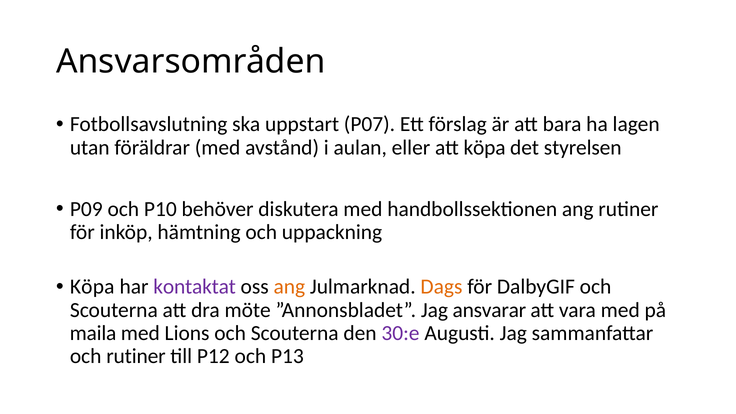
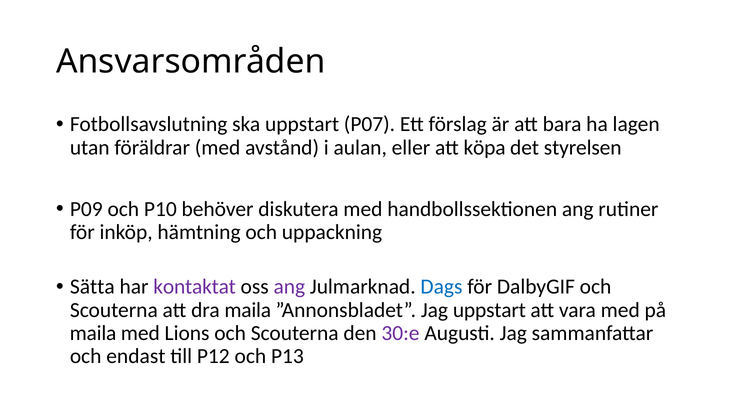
Köpa: Köpa -> Sätta (92, 287)
ang colour: orange -> purple (289, 287)
Dags colour: orange -> blue (441, 287)
dra möte: möte -> maila (248, 310)
Jag ansvarar: ansvarar -> uppstart (489, 310)
och rutiner: rutiner -> endast (136, 356)
